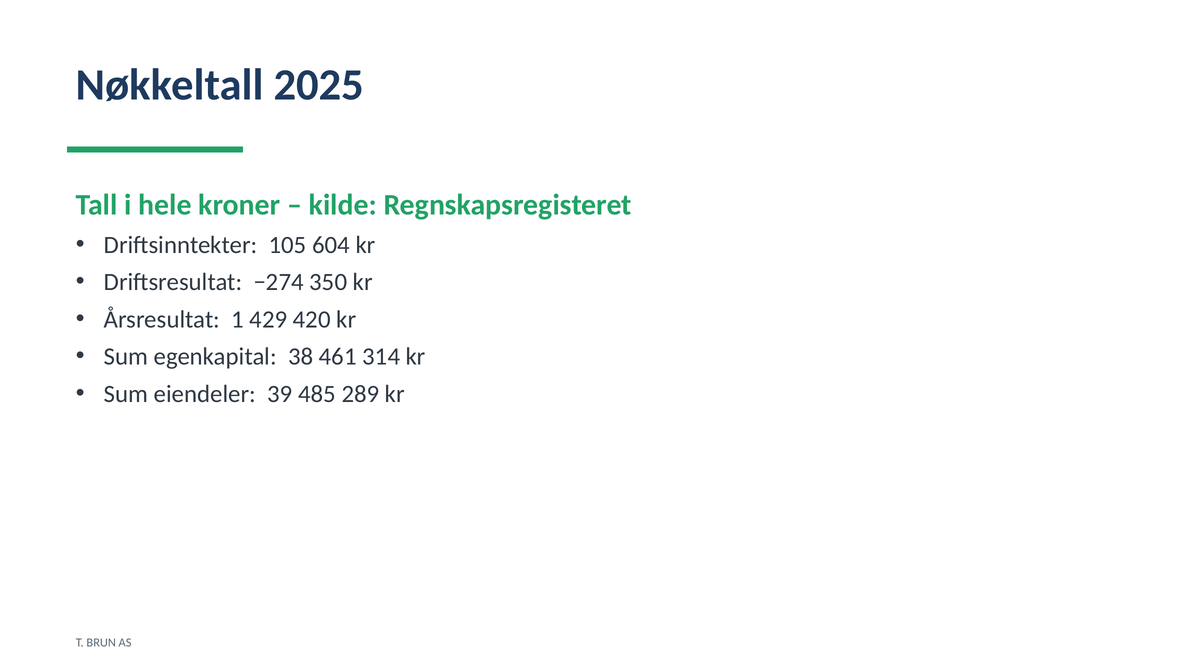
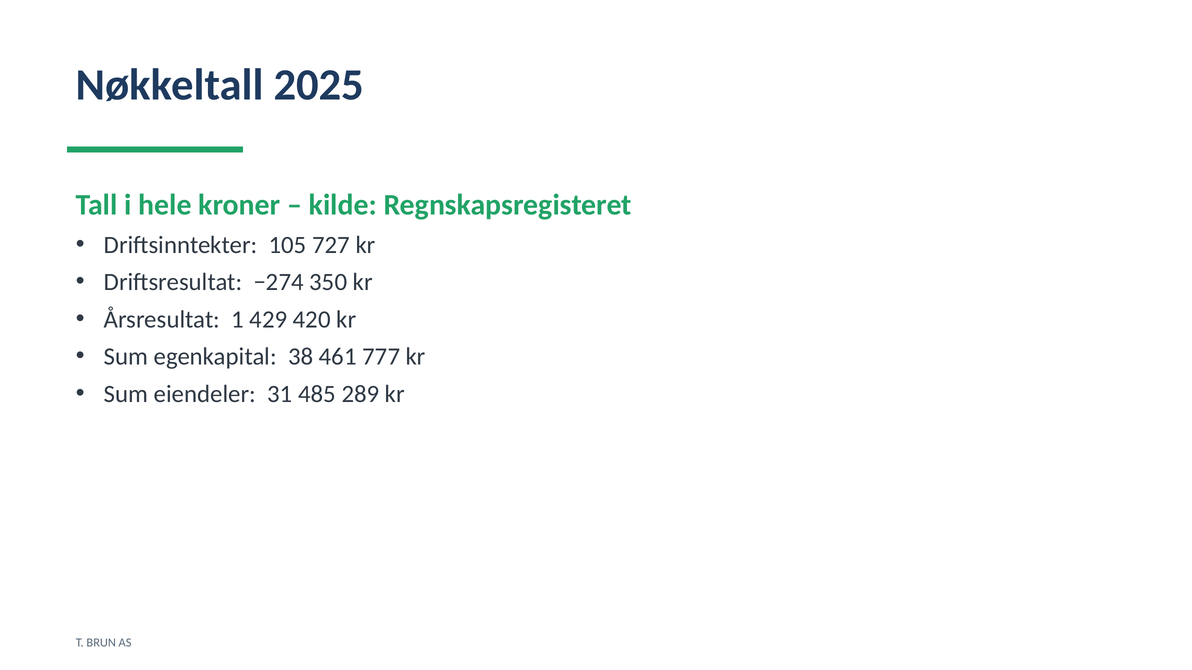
604: 604 -> 727 (331, 245)
314: 314 -> 777 (381, 357)
39: 39 -> 31 (280, 394)
